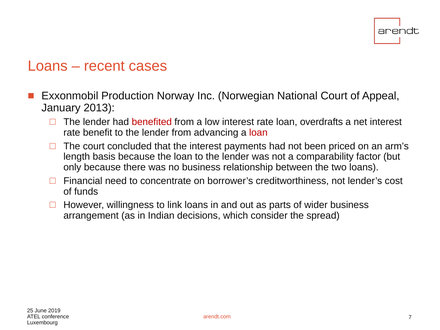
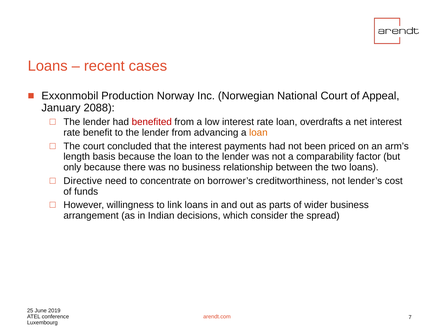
2013: 2013 -> 2088 (99, 108)
loan colour: red -> orange (258, 133)
Financial: Financial -> Directive (83, 181)
